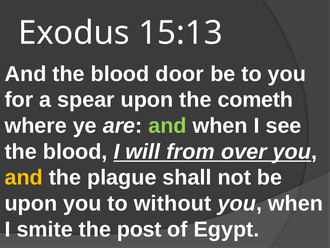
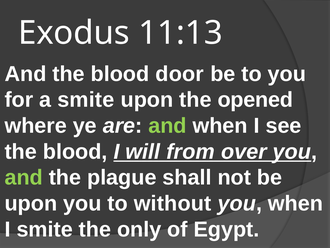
15:13: 15:13 -> 11:13 (180, 33)
a spear: spear -> smite (86, 100)
cometh: cometh -> opened (255, 100)
and colour: yellow -> light green (24, 177)
post: post -> only (139, 229)
